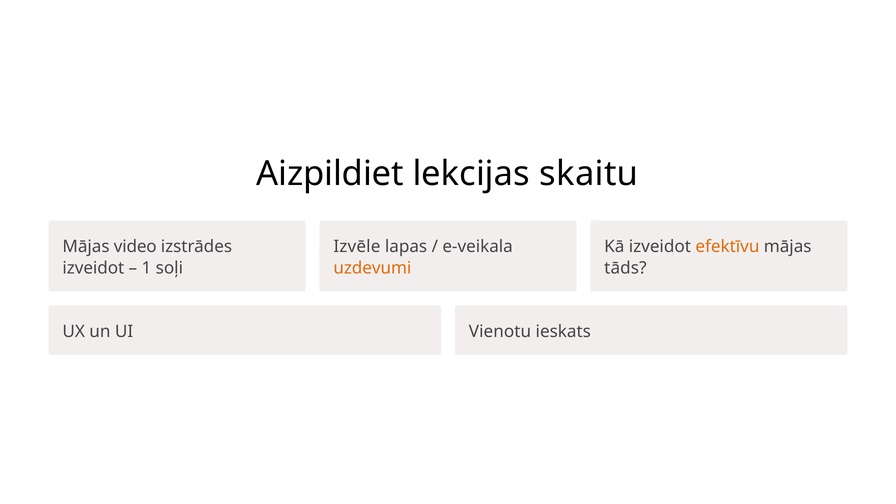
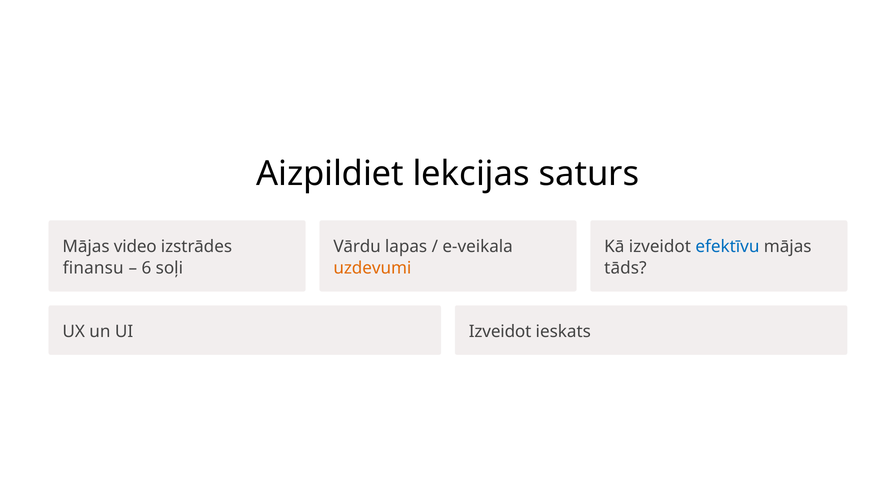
skaitu: skaitu -> saturs (589, 174)
Izvēle: Izvēle -> Vārdu (357, 247)
efektīvu colour: orange -> blue (727, 247)
izveidot: izveidot -> finansu (93, 268)
1: 1 -> 6 (146, 268)
UI Vienotu: Vienotu -> Izveidot (500, 332)
